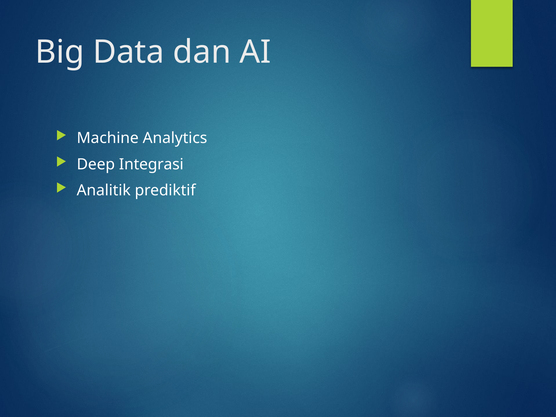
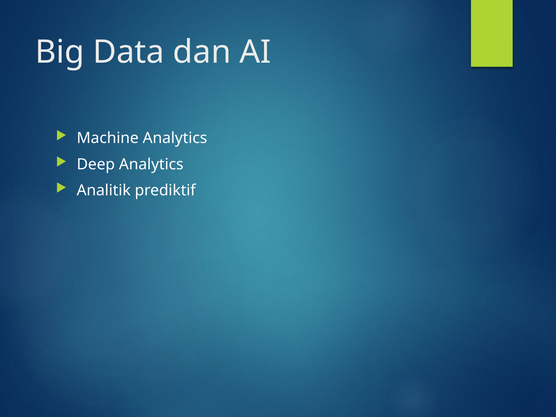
Deep Integrasi: Integrasi -> Analytics (151, 164)
